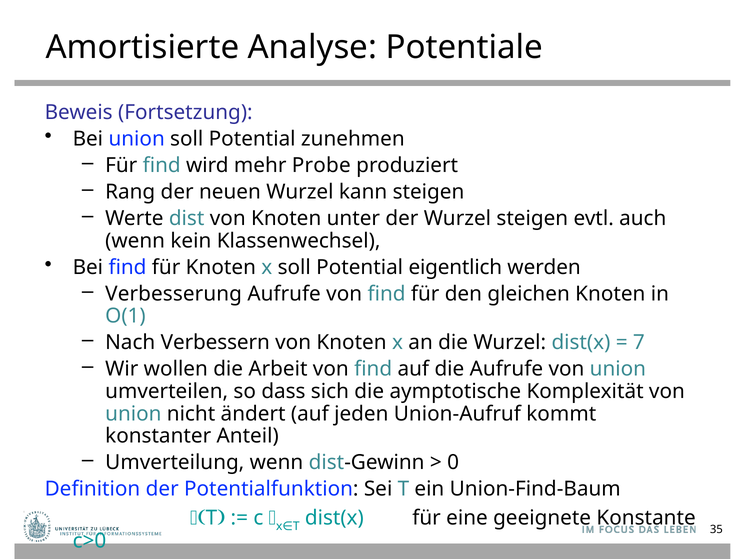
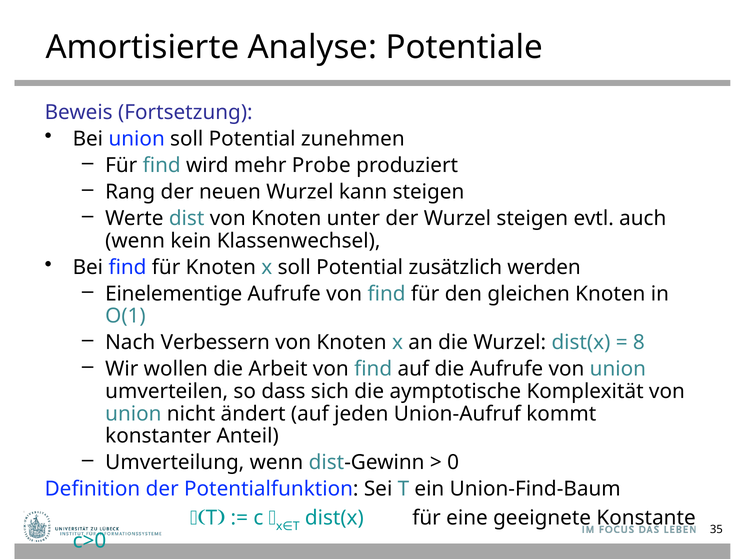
eigentlich: eigentlich -> zusätzlich (455, 267)
Verbesserung: Verbesserung -> Einelementige (174, 294)
7: 7 -> 8 (639, 342)
